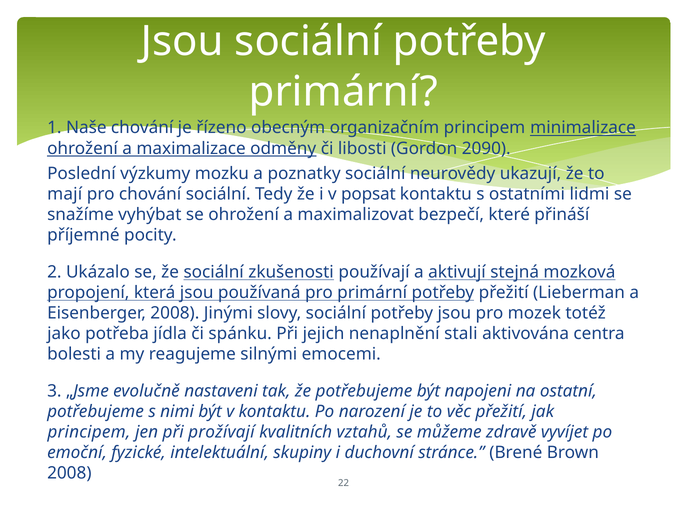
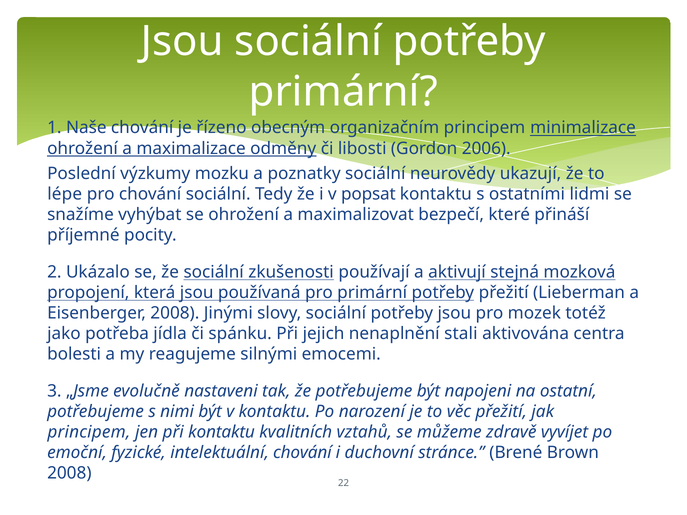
2090: 2090 -> 2006 (486, 148)
mají: mají -> lépe (65, 194)
při prožívají: prožívají -> kontaktu (222, 432)
intelektuální skupiny: skupiny -> chování (302, 453)
